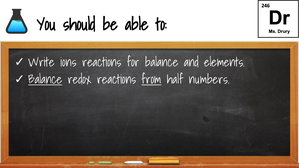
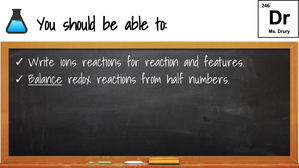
for balance: balance -> reaction (162, 62)
elements: elements -> features (224, 62)
from underline: present -> none (151, 80)
